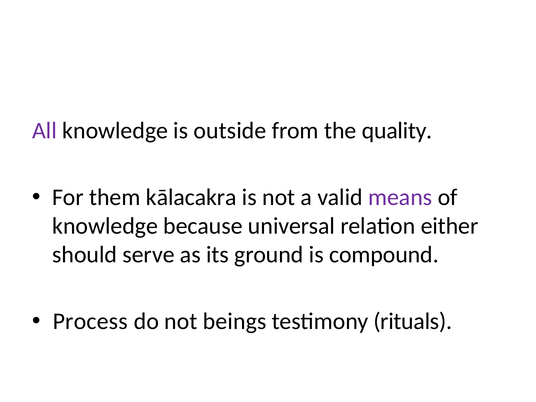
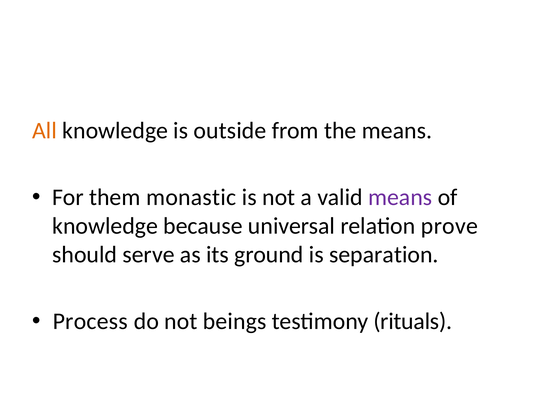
All colour: purple -> orange (45, 131)
the quality: quality -> means (397, 131)
kālacakra: kālacakra -> monastic (191, 197)
either: either -> prove (449, 226)
compound: compound -> separation (384, 255)
